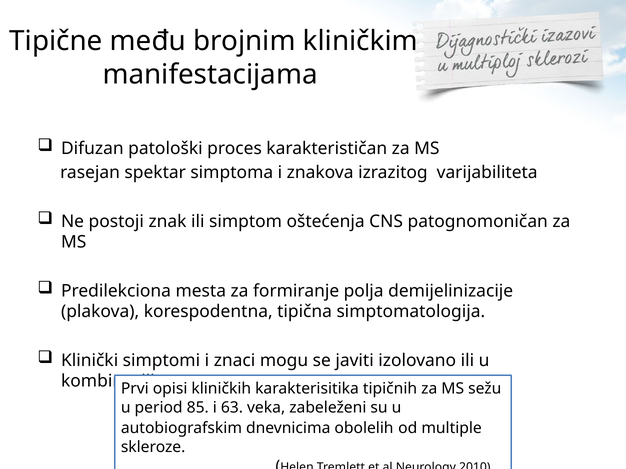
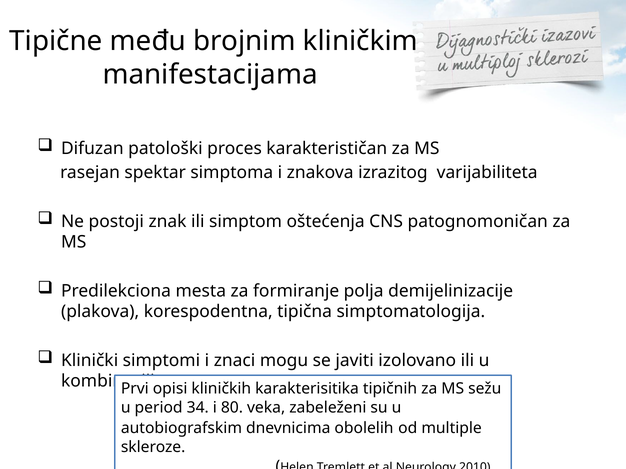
85: 85 -> 34 (198, 408)
63: 63 -> 80 (232, 408)
